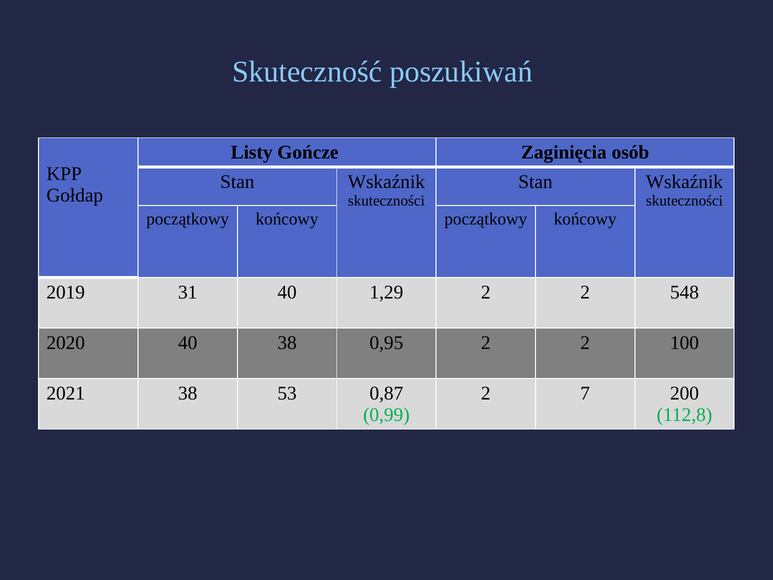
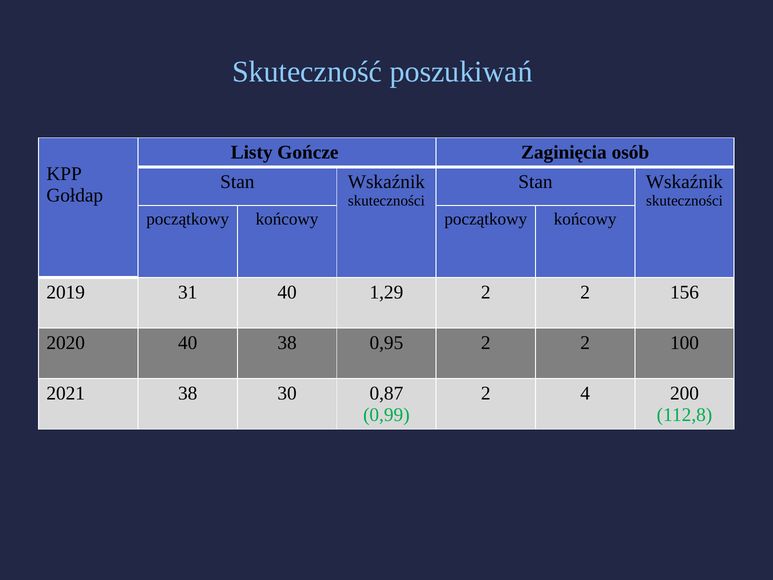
548: 548 -> 156 (685, 292)
53: 53 -> 30 (287, 393)
7: 7 -> 4 (585, 393)
